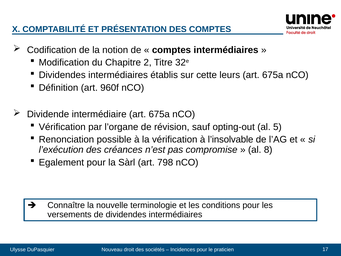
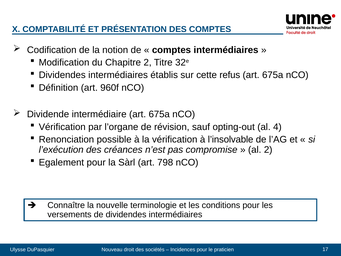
leurs: leurs -> refus (230, 75)
5: 5 -> 4 (277, 127)
al 8: 8 -> 2 (268, 150)
